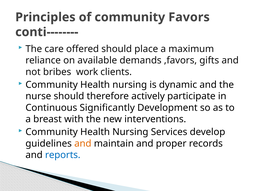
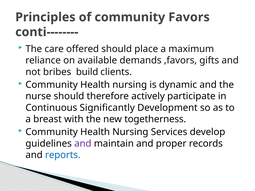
work: work -> build (87, 72)
interventions: interventions -> togetherness (155, 119)
and colour: orange -> purple (83, 144)
